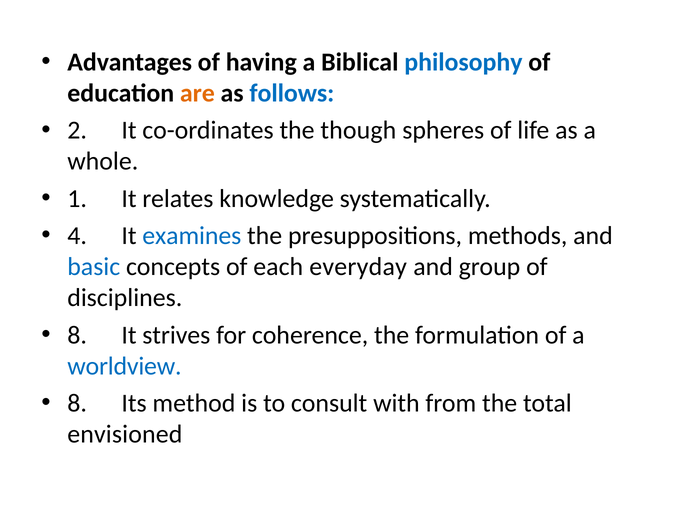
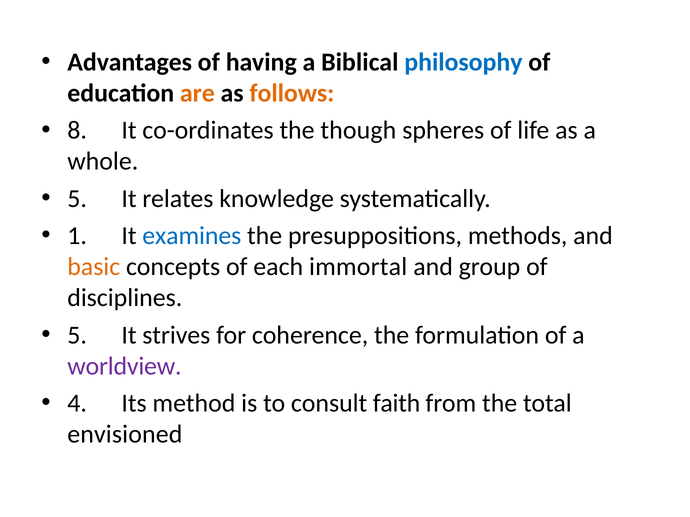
follows colour: blue -> orange (292, 93)
2: 2 -> 8 (77, 130)
1: 1 -> 5 (77, 199)
4: 4 -> 1 (77, 236)
basic colour: blue -> orange (94, 267)
everyday: everyday -> immortal (358, 267)
8: 8 -> 5 (77, 335)
worldview colour: blue -> purple (124, 366)
8: 8 -> 4 (77, 404)
with: with -> faith (397, 404)
